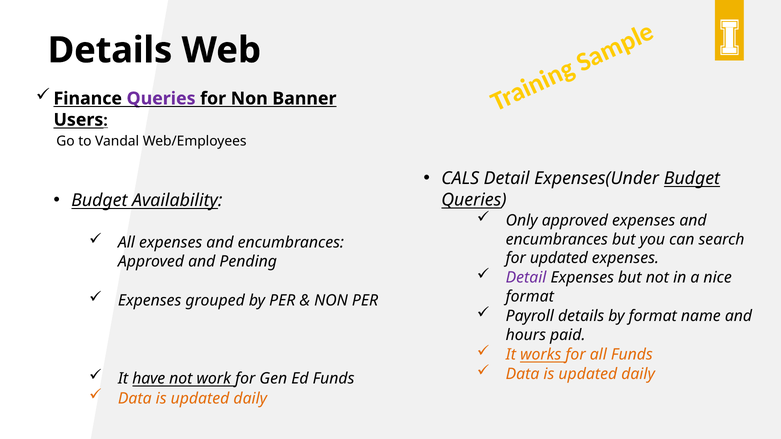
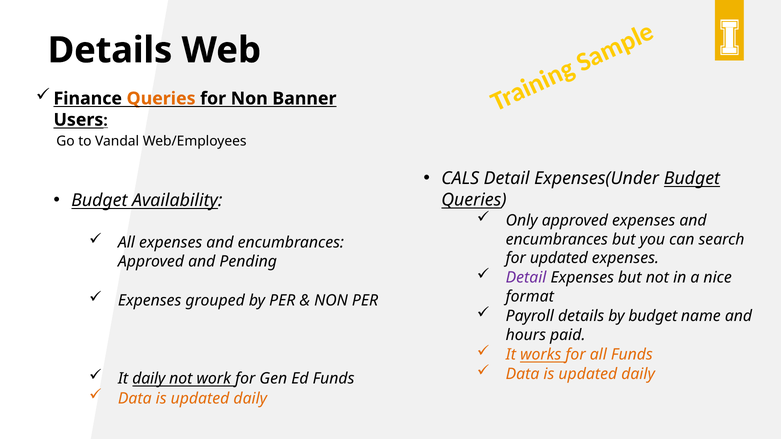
Queries colour: purple -> orange (161, 99)
by format: format -> budget (653, 316)
It have: have -> daily (149, 379)
